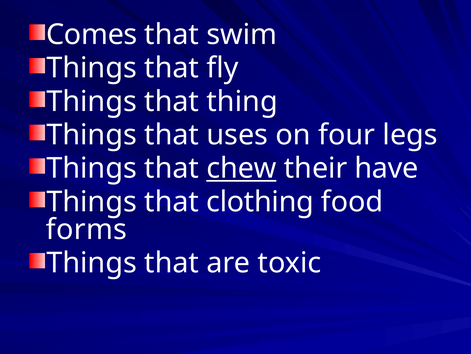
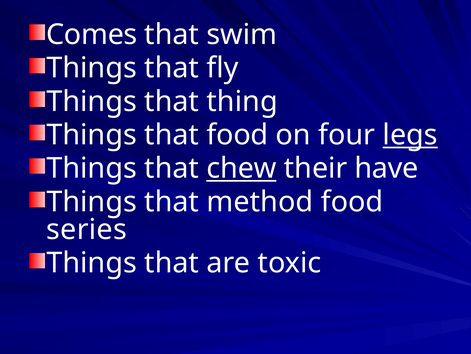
that uses: uses -> food (237, 135)
legs underline: none -> present (410, 135)
clothing: clothing -> method (260, 201)
forms: forms -> series (86, 229)
